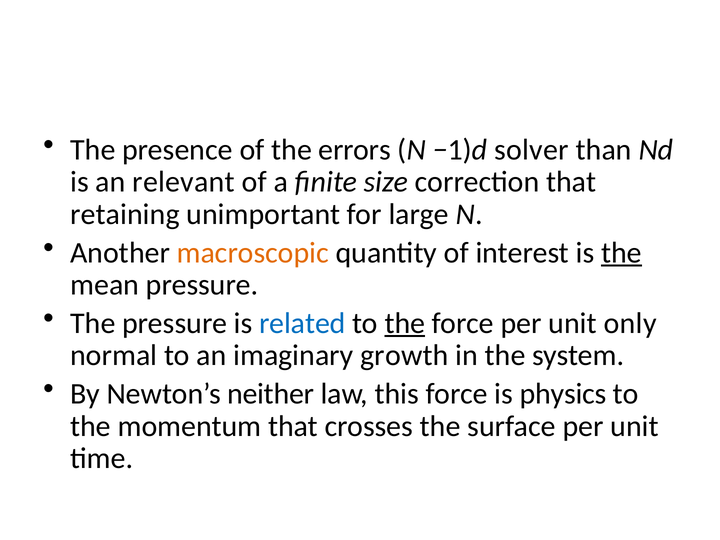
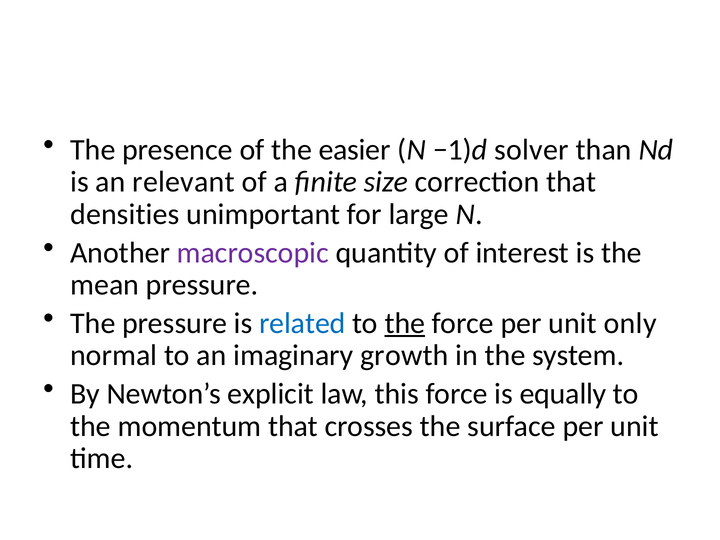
errors: errors -> easier (355, 150)
retaining: retaining -> densities (125, 214)
macroscopic colour: orange -> purple (253, 253)
the underline: present -> none (621, 253)
neither: neither -> explicit (271, 394)
physics: physics -> equally (563, 394)
